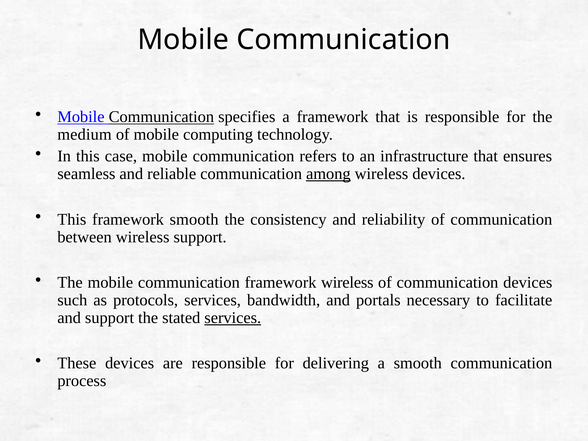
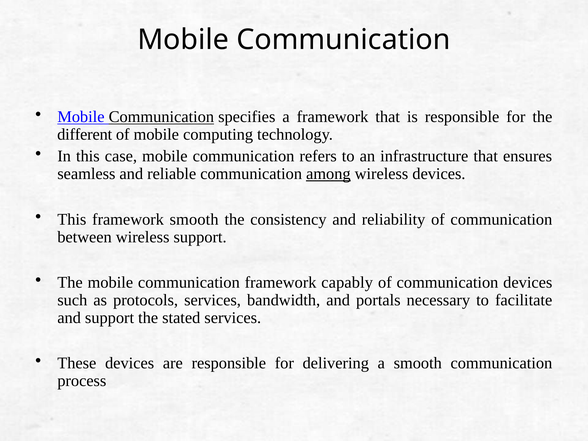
medium: medium -> different (85, 134)
framework wireless: wireless -> capably (347, 282)
services underline: present -> none (233, 318)
